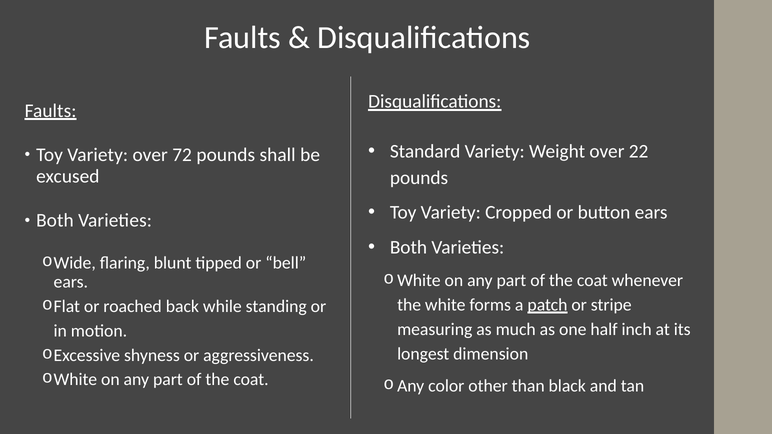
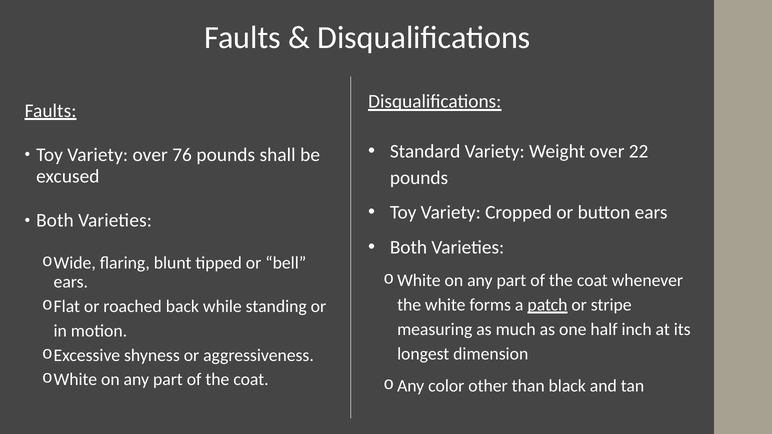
72: 72 -> 76 (182, 155)
